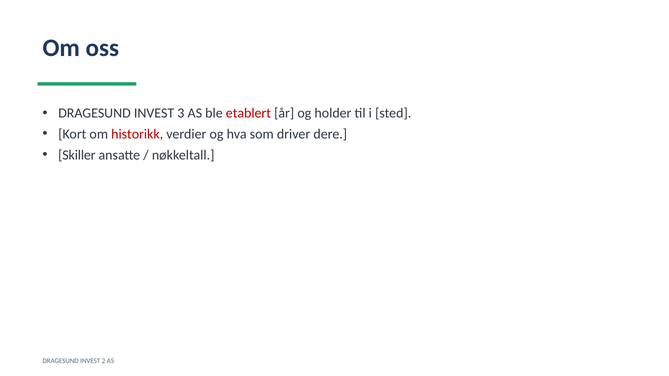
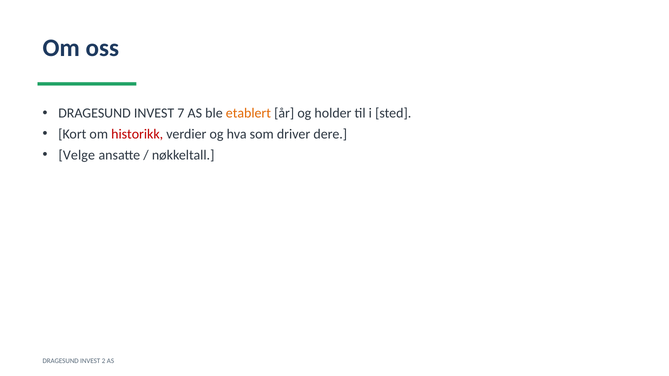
3: 3 -> 7 (181, 113)
etablert colour: red -> orange (248, 113)
Skiller: Skiller -> Velge (77, 155)
